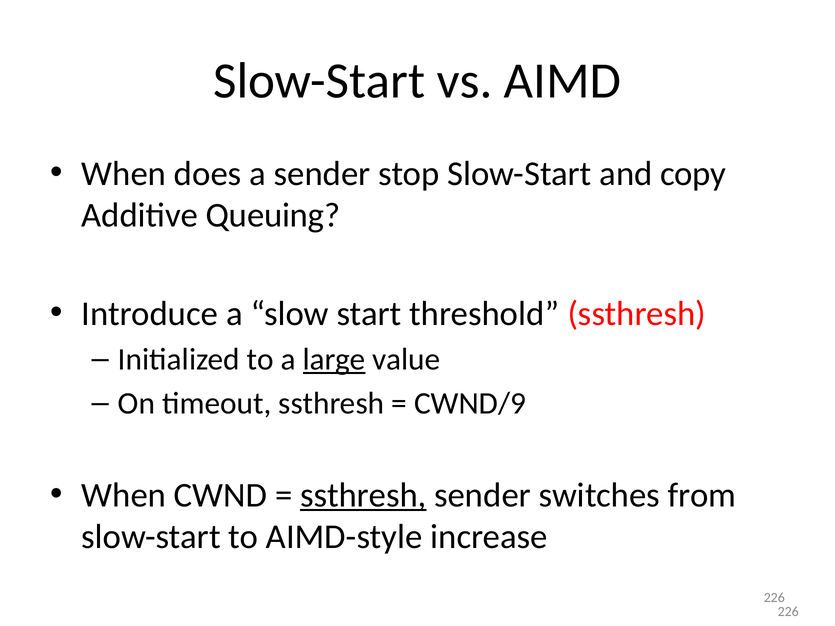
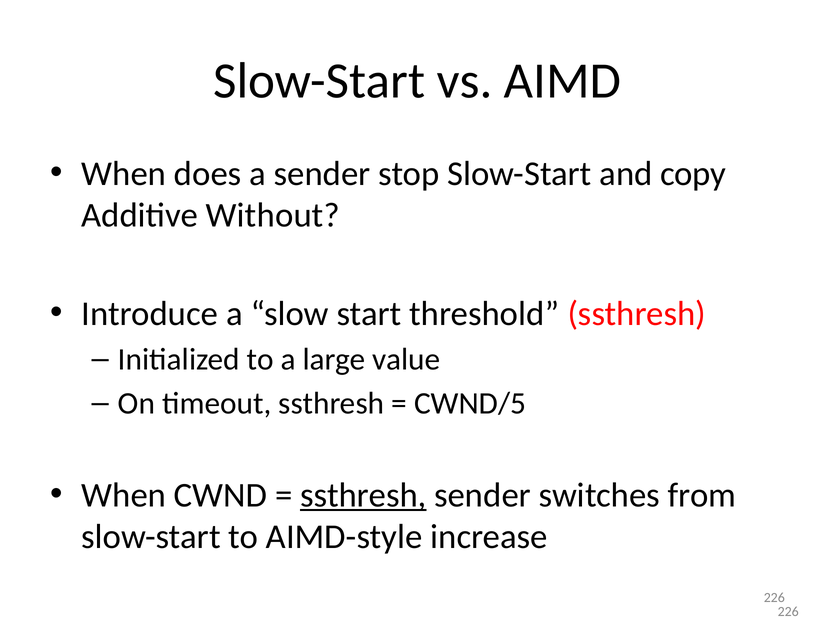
Queuing: Queuing -> Without (273, 215)
large underline: present -> none (334, 360)
CWND/9: CWND/9 -> CWND/5 (470, 404)
